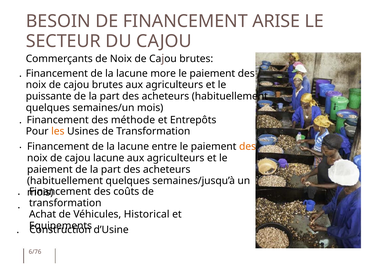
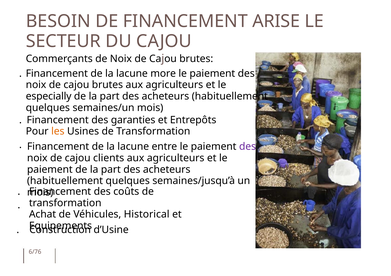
puissante: puissante -> especially (49, 96)
méthode: méthode -> garanties (133, 120)
des colour: orange -> purple (248, 147)
cajou lacune: lacune -> clients (109, 158)
